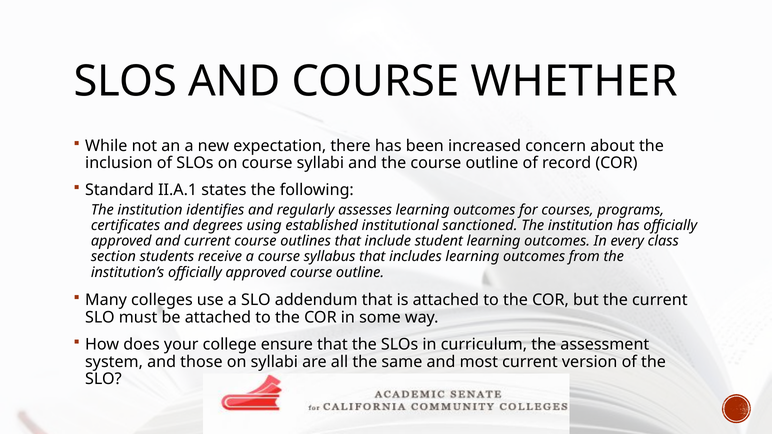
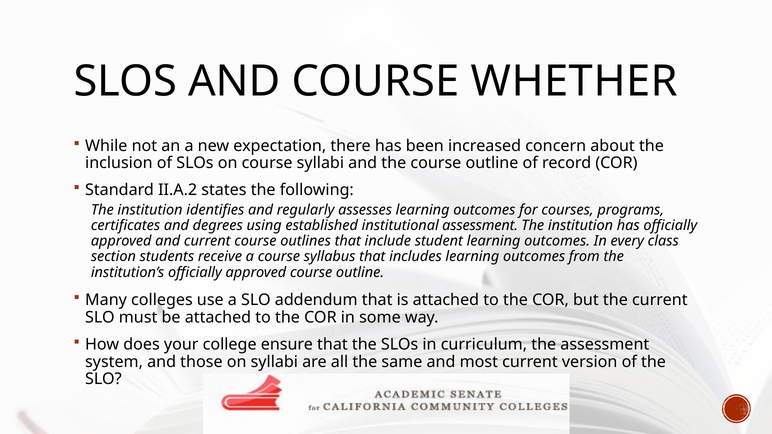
II.A.1: II.A.1 -> II.A.2 (178, 190)
institutional sanctioned: sanctioned -> assessment (480, 226)
